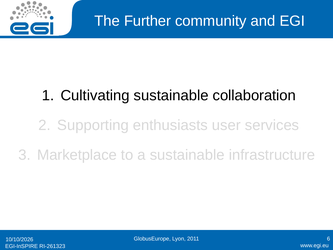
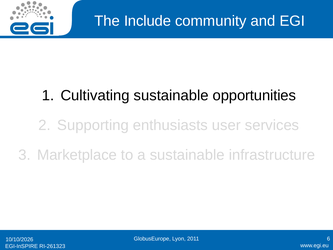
Further: Further -> Include (148, 21)
collaboration: collaboration -> opportunities (254, 96)
